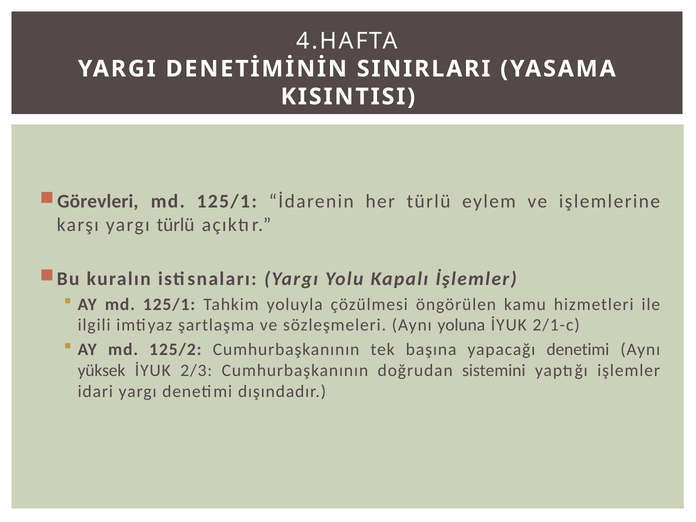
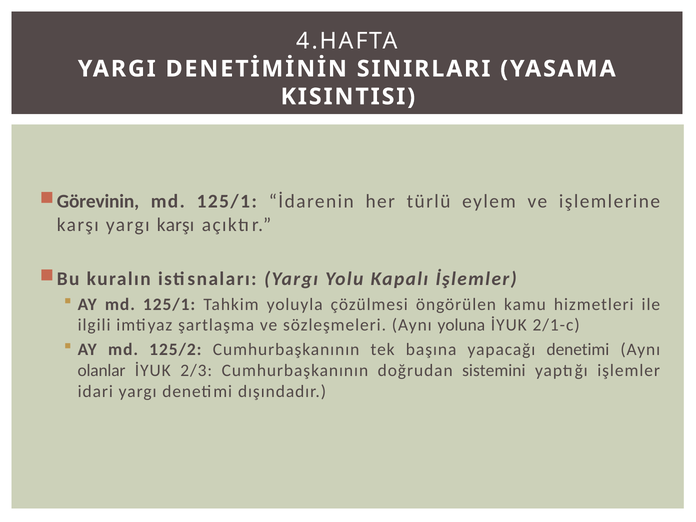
Görevleri: Görevleri -> Görevinin (98, 202)
yargı türlü: türlü -> karşı (176, 225)
yüksek: yüksek -> olanlar (102, 370)
